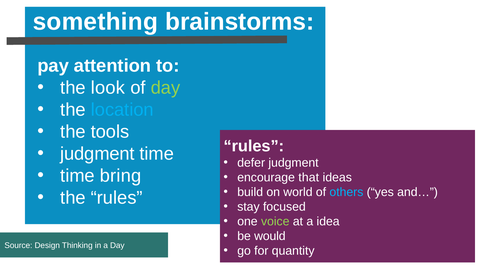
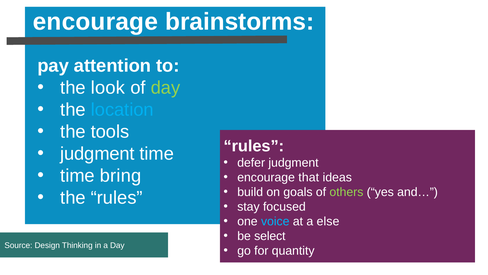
something: something -> encourage (95, 22)
world: world -> goals (298, 192)
others colour: light blue -> light green (346, 192)
voice colour: light green -> light blue (275, 221)
idea: idea -> else (328, 221)
would: would -> select (270, 236)
